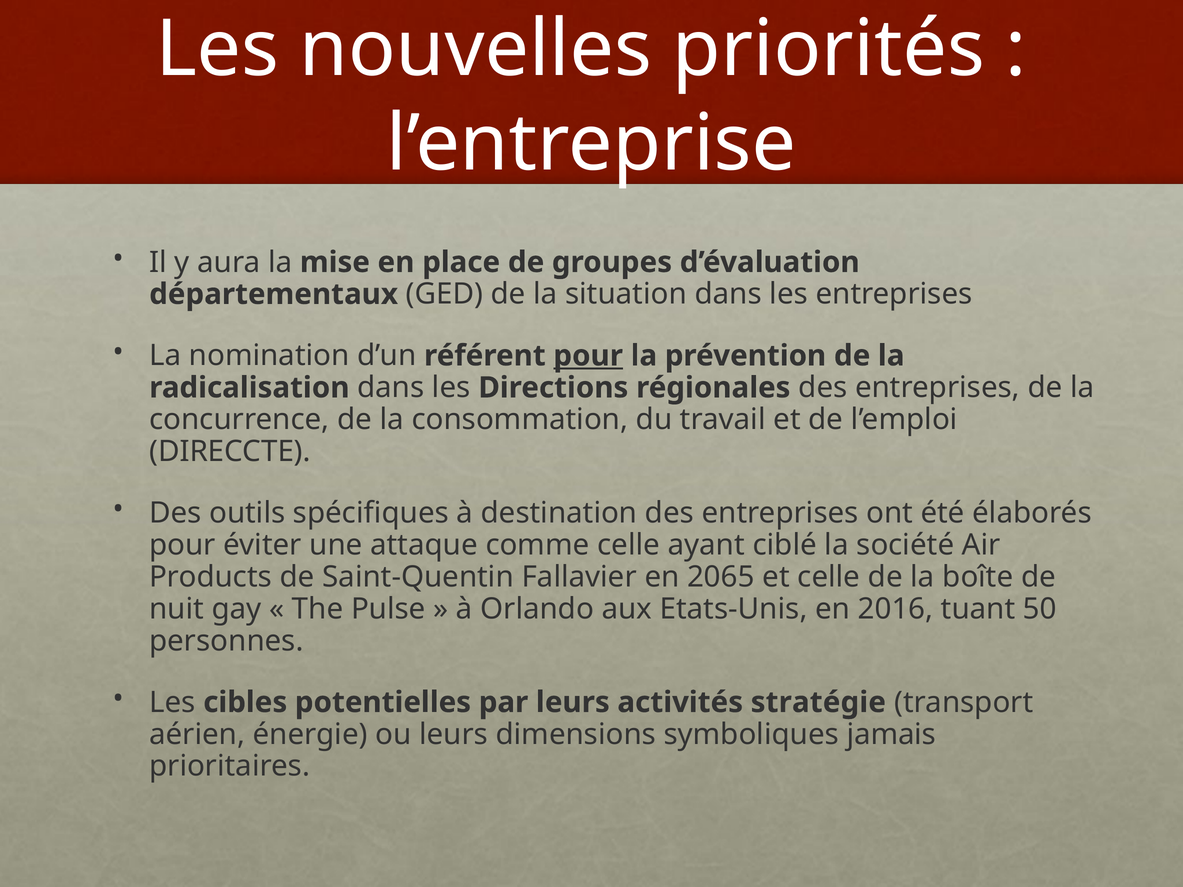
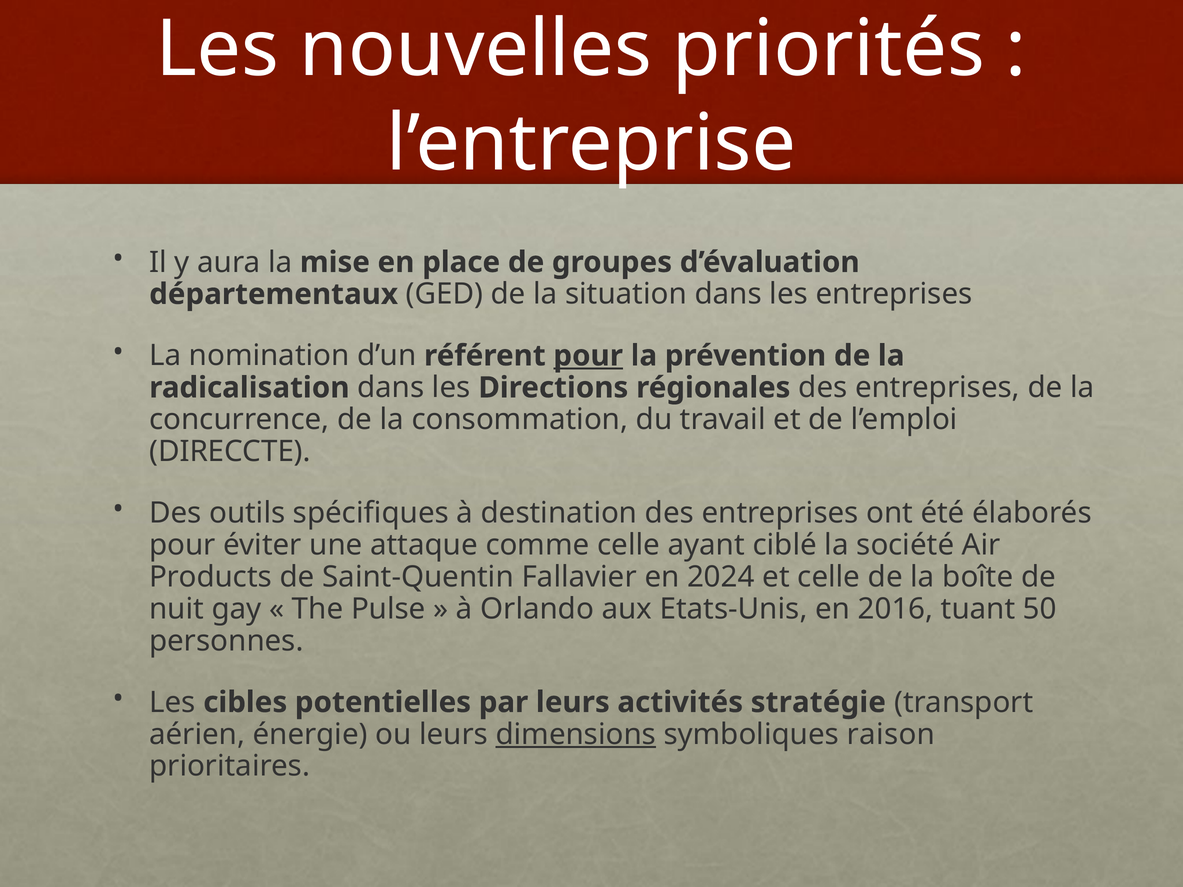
2065: 2065 -> 2024 (721, 577)
dimensions underline: none -> present (576, 734)
jamais: jamais -> raison (891, 734)
